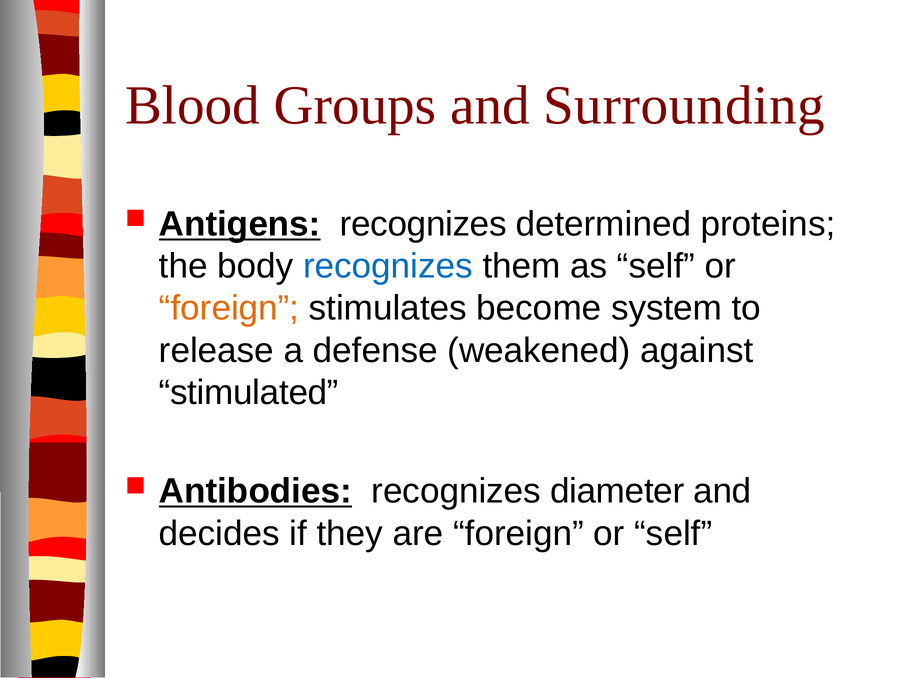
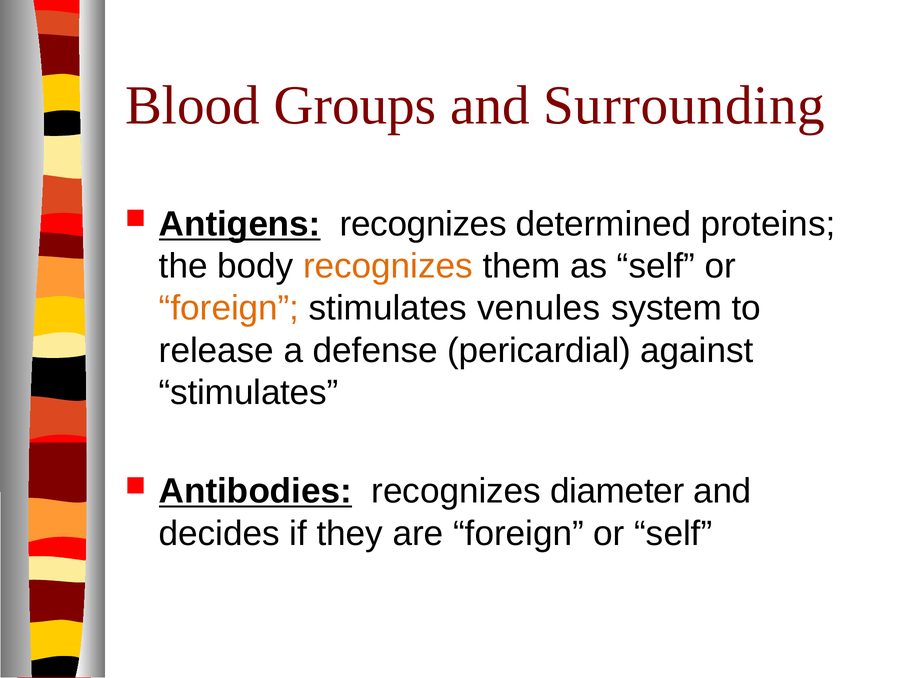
recognizes colour: blue -> orange (388, 266)
become: become -> venules (539, 308)
weakened: weakened -> pericardial (539, 351)
stimulated: stimulated -> stimulates (249, 393)
